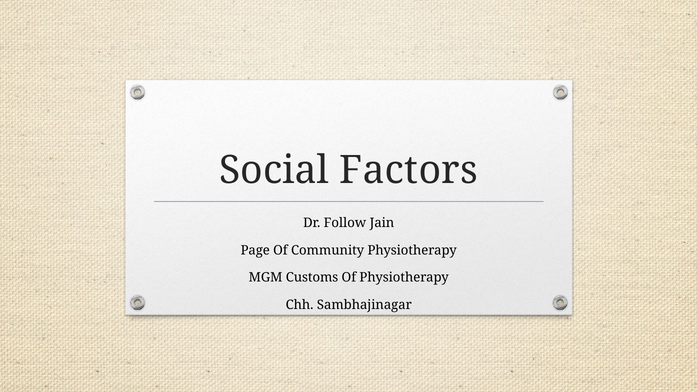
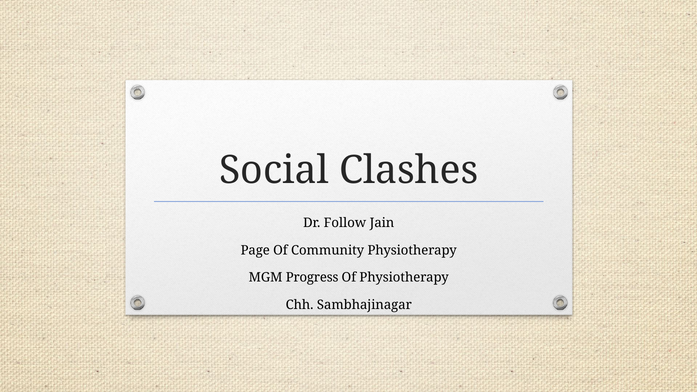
Factors: Factors -> Clashes (409, 170)
Customs: Customs -> Progress (312, 278)
